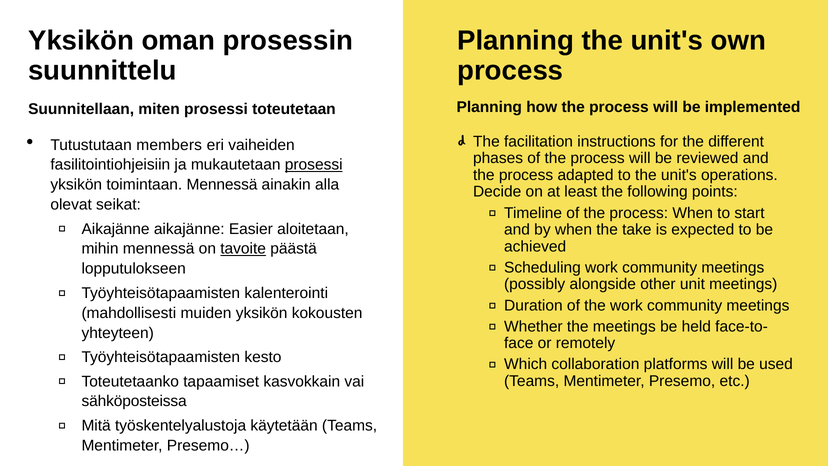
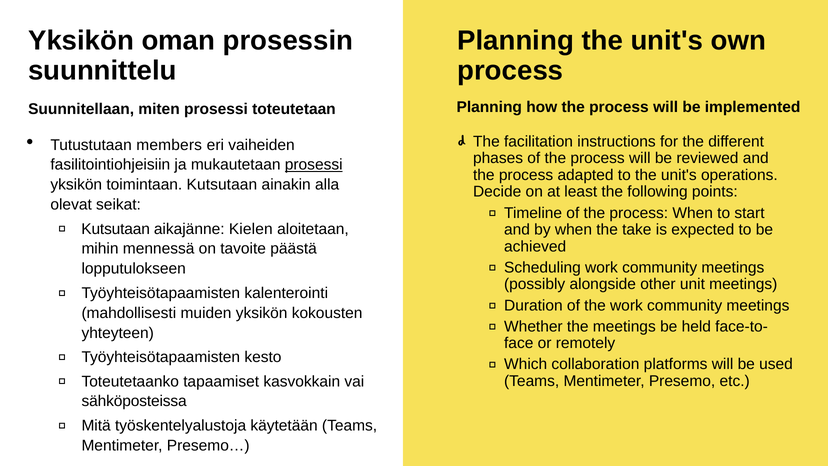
toimintaan Mennessä: Mennessä -> Kutsutaan (222, 185)
Aikajänne: Aikajänne -> Kutsutaan (116, 229)
Easier: Easier -> Kielen (251, 229)
tavoite underline: present -> none (243, 249)
